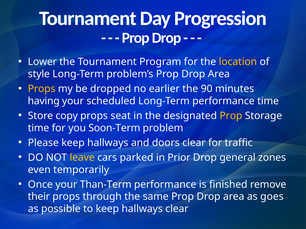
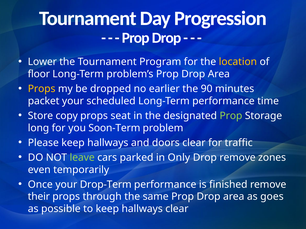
style: style -> floor (39, 74)
having: having -> packet (44, 101)
Prop colour: yellow -> light green (231, 116)
time: time -> long (38, 128)
leave colour: yellow -> light green (82, 158)
Prior: Prior -> Only (179, 158)
Drop general: general -> remove (238, 158)
Than-Term: Than-Term -> Drop-Term (106, 185)
